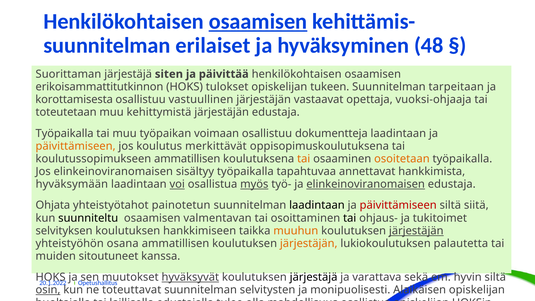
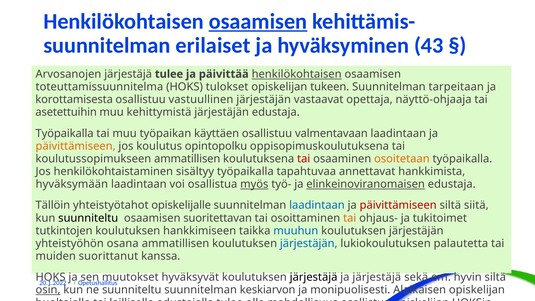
48: 48 -> 43 (429, 45)
Suorittaman: Suorittaman -> Arvosanojen (68, 74)
järjestäjä siten: siten -> tulee (169, 74)
henkilökohtaisen underline: none -> present (297, 74)
erikoisammattitutkinnon: erikoisammattitutkinnon -> toteuttamissuunnitelma (99, 87)
vuoksi-ohjaaja: vuoksi-ohjaaja -> näyttö-ohjaaja (434, 100)
toteutetaan: toteutetaan -> asetettuihin (66, 112)
voimaan: voimaan -> käyttäen (217, 133)
dokumentteja: dokumentteja -> valmentavaan (331, 133)
merkittävät: merkittävät -> opintopolku (216, 146)
tai colour: orange -> red (304, 159)
Jos elinkeinoviranomaisen: elinkeinoviranomaisen -> henkilökohtaistaminen (113, 171)
voi underline: present -> none (177, 184)
Ohjata: Ohjata -> Tällöin (53, 205)
painotetun: painotetun -> opiskelijalle (181, 205)
laadintaan colour: black -> blue (317, 205)
valmentavan: valmentavan -> suoritettavan (218, 218)
tai colour: black -> orange (350, 218)
selvityksen: selvityksen -> tutkintojen (64, 231)
muuhun colour: orange -> blue (296, 231)
järjestäjän underline: present -> none (416, 231)
järjestäjän colour: orange -> blue (309, 243)
sitoutuneet: sitoutuneet -> suorittanut (108, 256)
hyväksyvät underline: present -> none (190, 277)
ja varattava: varattava -> järjestäjä (377, 277)
ne toteuttavat: toteuttavat -> suunniteltu (132, 290)
selvitysten: selvitysten -> keskiarvon (268, 290)
